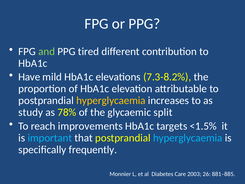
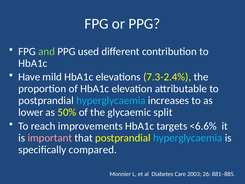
tired: tired -> used (89, 51)
7.3-8.2%: 7.3-8.2% -> 7.3-2.4% (167, 77)
hyperglycaemia colour: yellow -> light blue (111, 100)
study: study -> lower (31, 112)
78%: 78% -> 50% (67, 112)
<1.5%: <1.5% -> <6.6% (203, 126)
important colour: light blue -> pink (50, 138)
frequently: frequently -> compared (93, 149)
